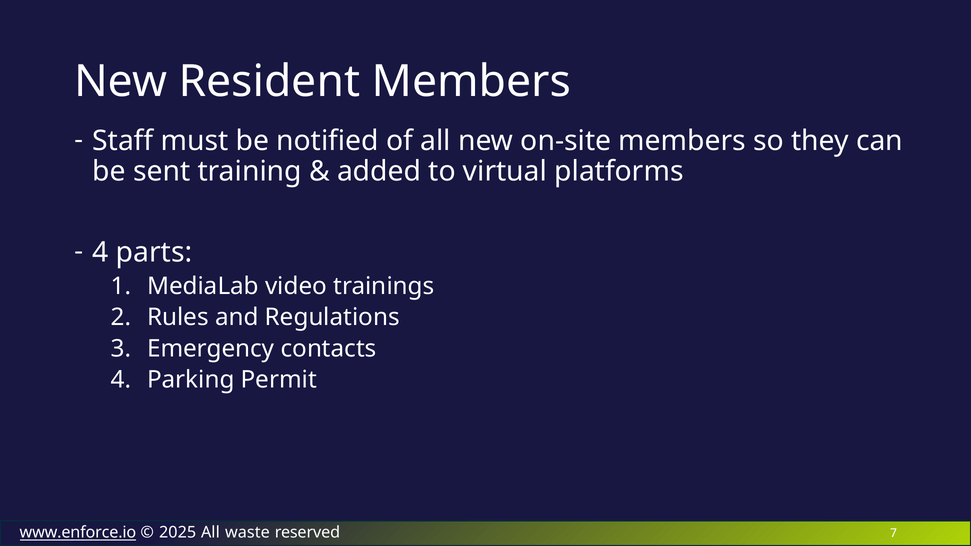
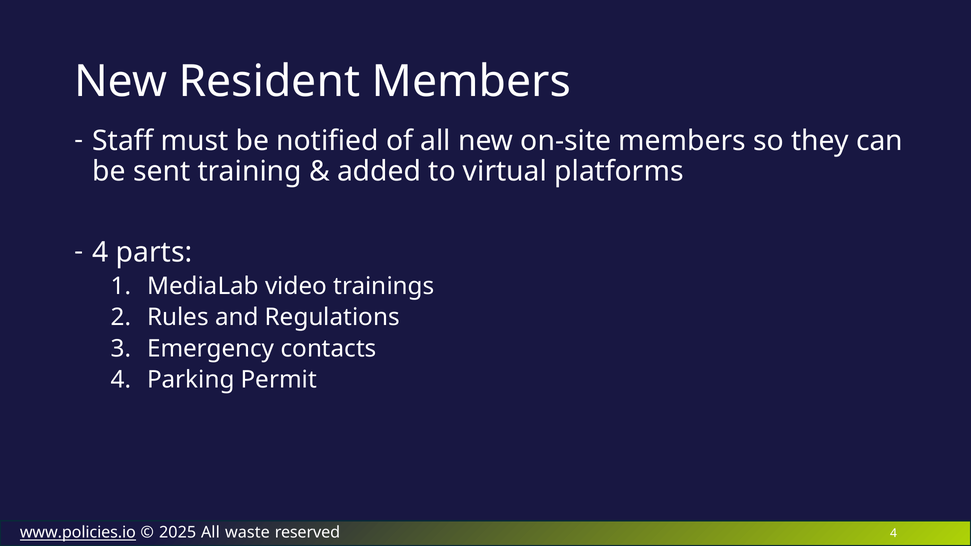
www.enforce.io: www.enforce.io -> www.policies.io (78, 533)
reserved 7: 7 -> 4 (894, 533)
